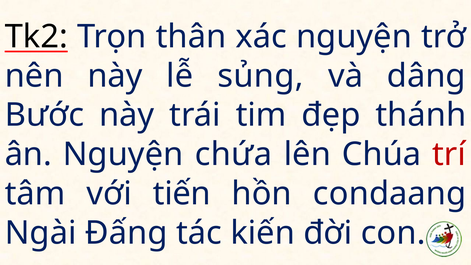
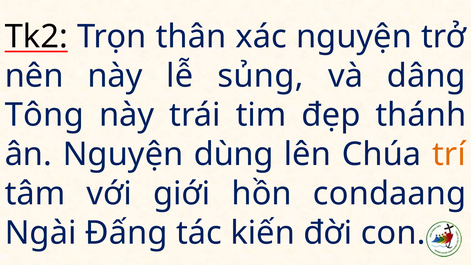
Bước: Bước -> Tông (44, 115)
chứa: chứa -> dùng (234, 154)
trí colour: red -> orange (449, 154)
tiến: tiến -> giới (182, 194)
